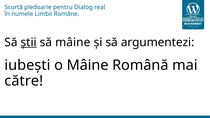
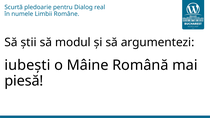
știi underline: present -> none (29, 42)
să mâine: mâine -> modul (73, 42)
către: către -> piesă (24, 81)
